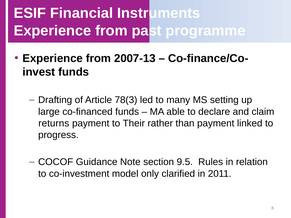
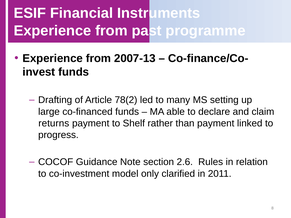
78(3: 78(3 -> 78(2 (126, 100)
Their: Their -> Shelf (134, 123)
9.5: 9.5 -> 2.6 (185, 162)
